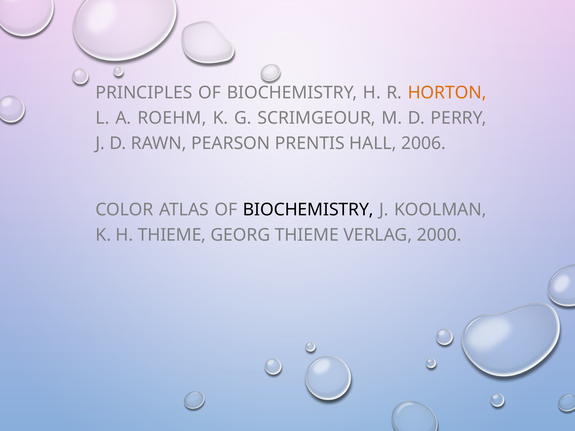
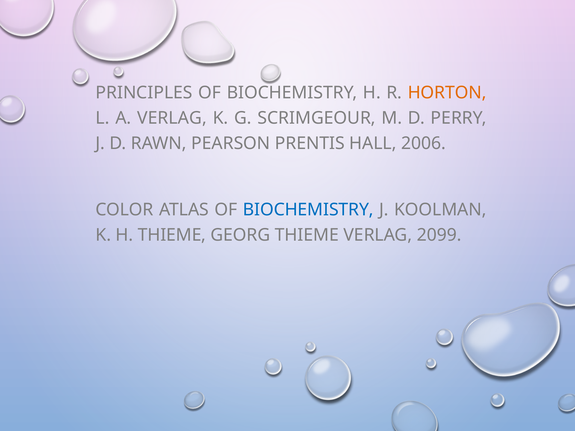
A ROEHM: ROEHM -> VERLAG (172, 118)
BIOCHEMISTRY colour: black -> blue (308, 210)
2000: 2000 -> 2099 (439, 235)
